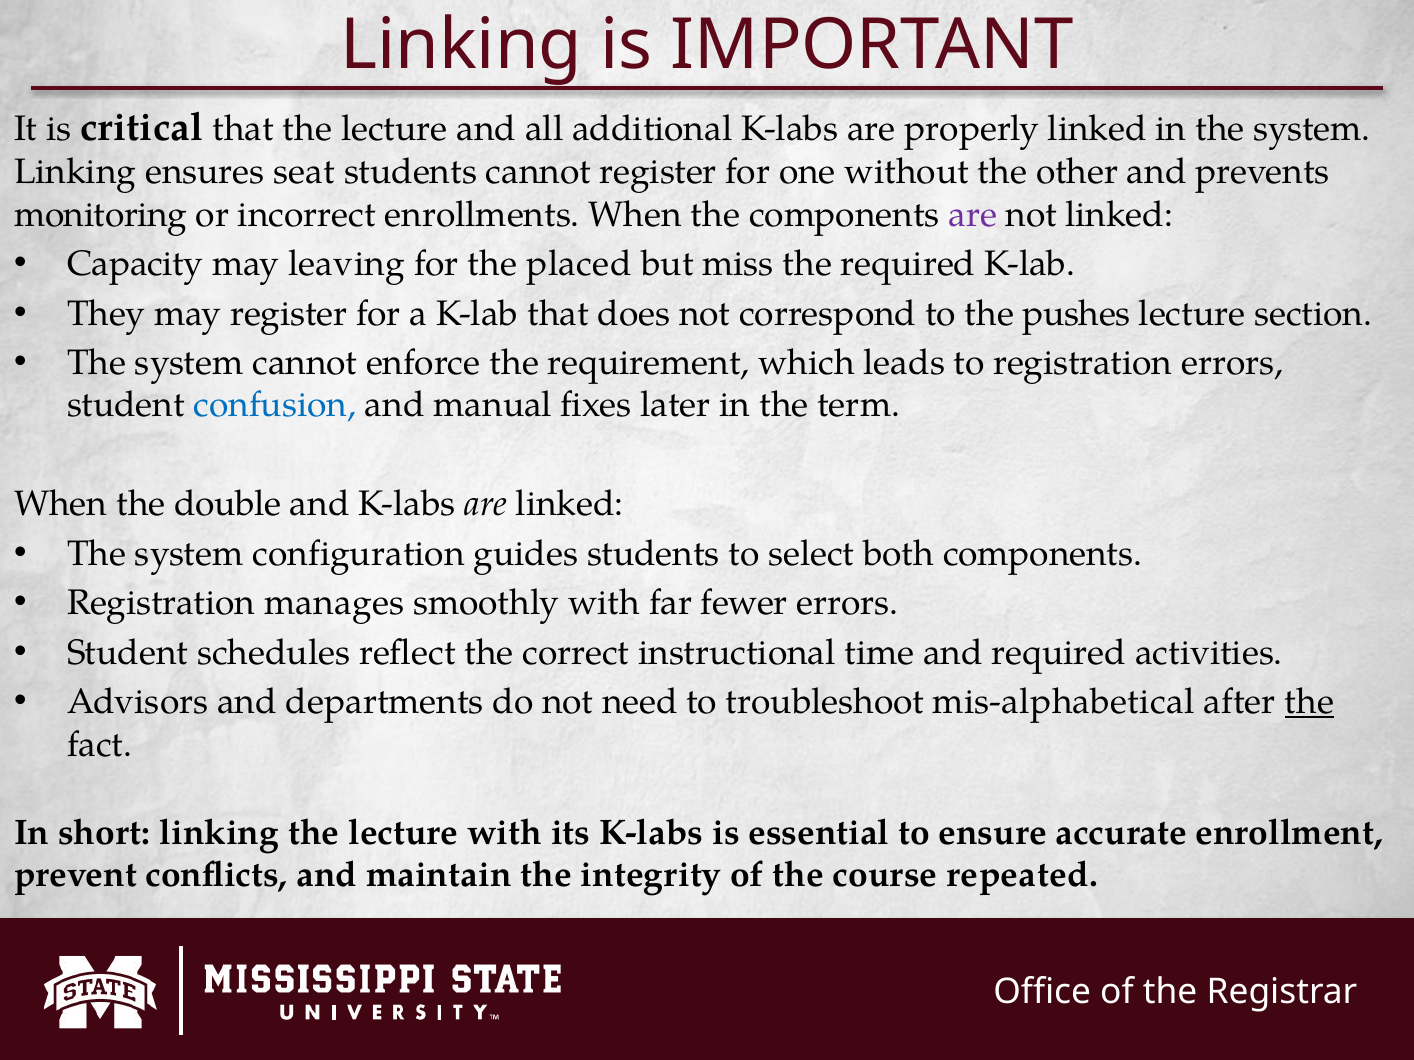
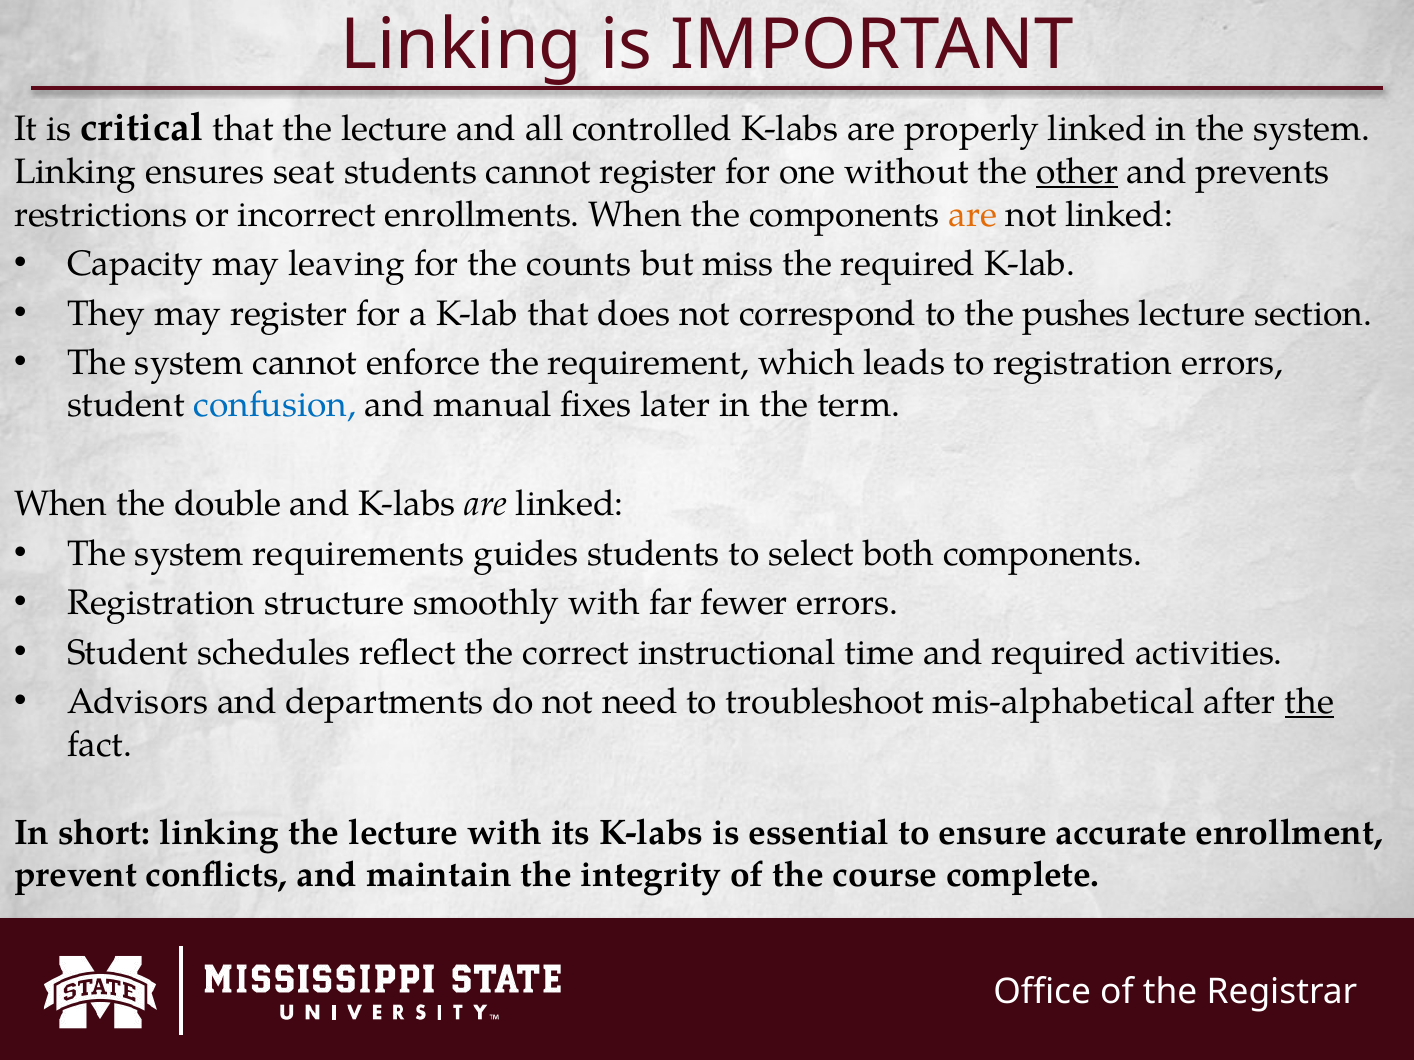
additional: additional -> controlled (652, 129)
other underline: none -> present (1077, 172)
monitoring: monitoring -> restrictions (101, 215)
are colour: purple -> orange (973, 215)
placed: placed -> counts (579, 264)
configuration: configuration -> requirements (359, 554)
manages: manages -> structure (334, 603)
repeated: repeated -> complete (1023, 875)
